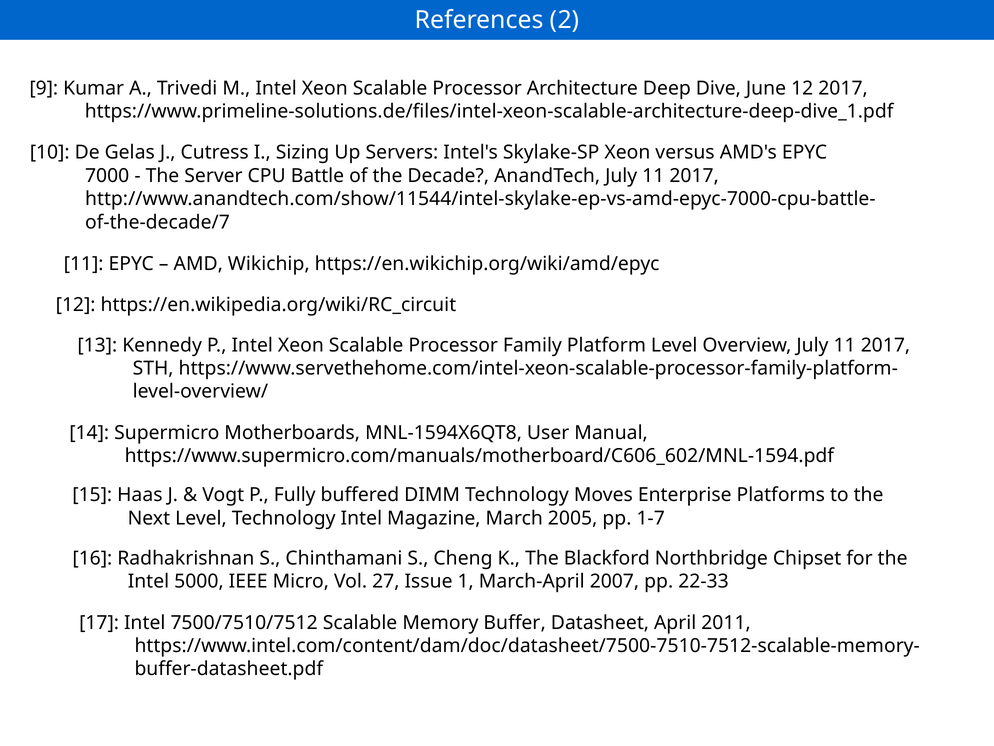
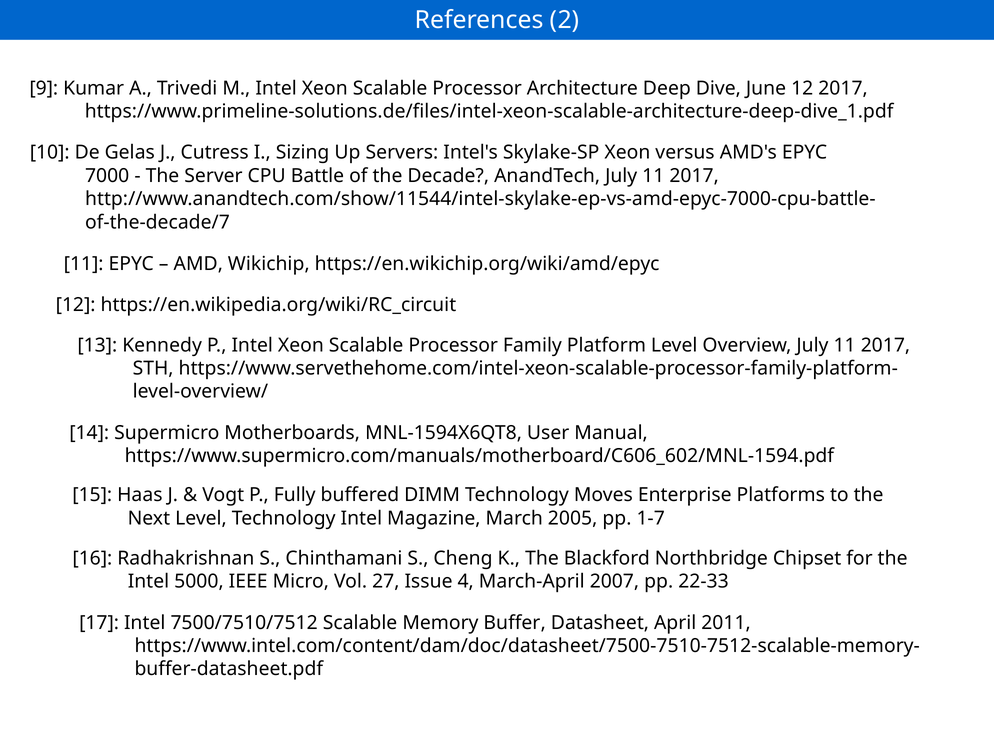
1: 1 -> 4 (466, 581)
